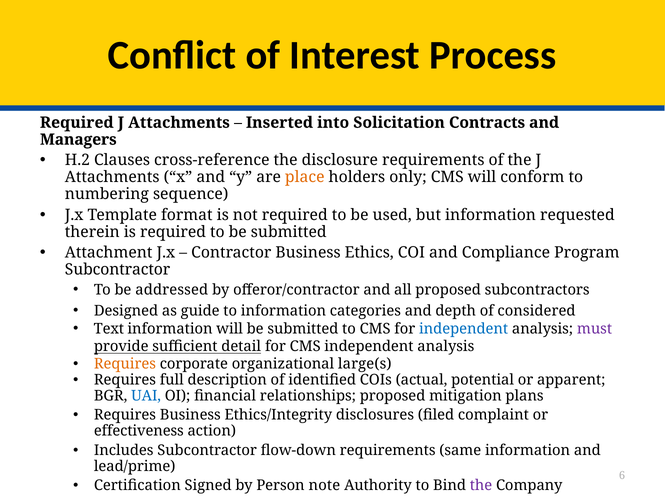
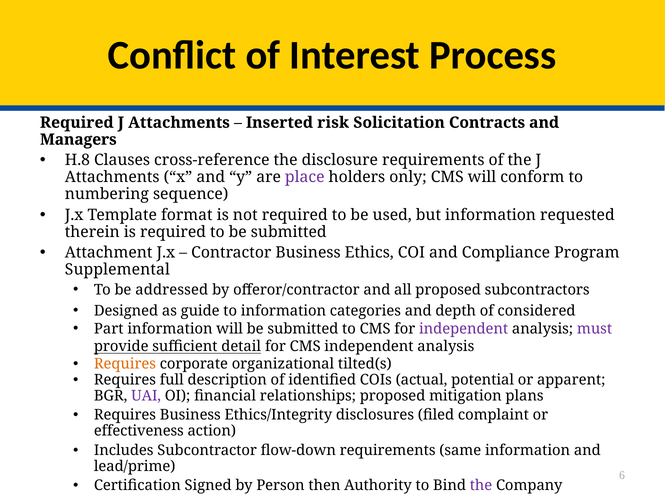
into: into -> risk (333, 123)
H.2: H.2 -> H.8 (77, 160)
place colour: orange -> purple (305, 177)
Subcontractor: Subcontractor -> Supplemental (117, 269)
Text: Text -> Part (109, 328)
independent colour: blue -> purple (464, 328)
large(s: large(s -> tilted(s (365, 364)
UAI colour: blue -> purple (146, 396)
note: note -> then (324, 485)
